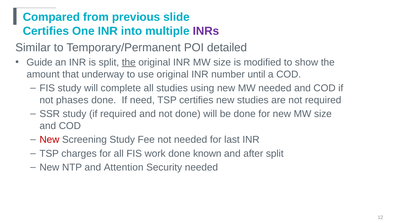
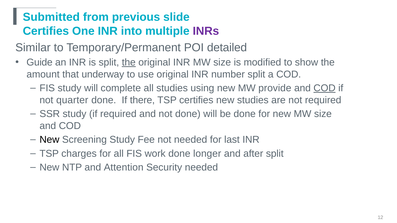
Compared: Compared -> Submitted (51, 17)
number until: until -> split (256, 74)
MW needed: needed -> provide (275, 88)
COD underline: none -> present (325, 88)
phases: phases -> quarter (72, 100)
need: need -> there (142, 100)
New colour: red -> black (49, 140)
known: known -> longer (207, 154)
